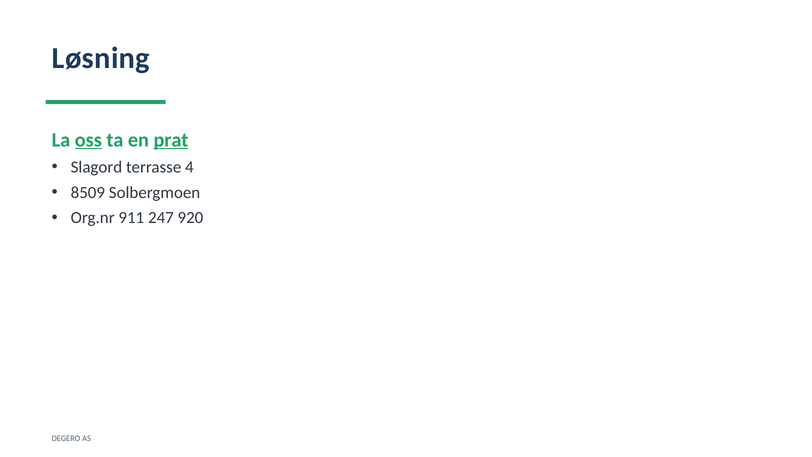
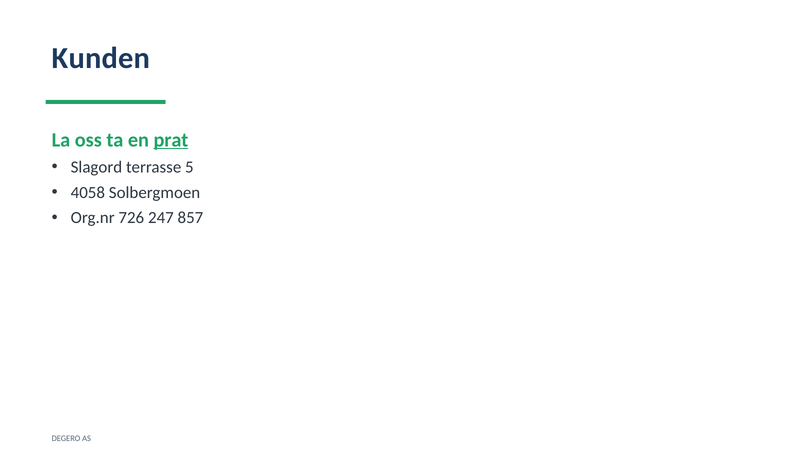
Løsning: Løsning -> Kunden (101, 58)
oss underline: present -> none (88, 140)
4: 4 -> 5 (189, 167)
8509: 8509 -> 4058 (88, 192)
911: 911 -> 726 (131, 218)
920: 920 -> 857 (190, 218)
